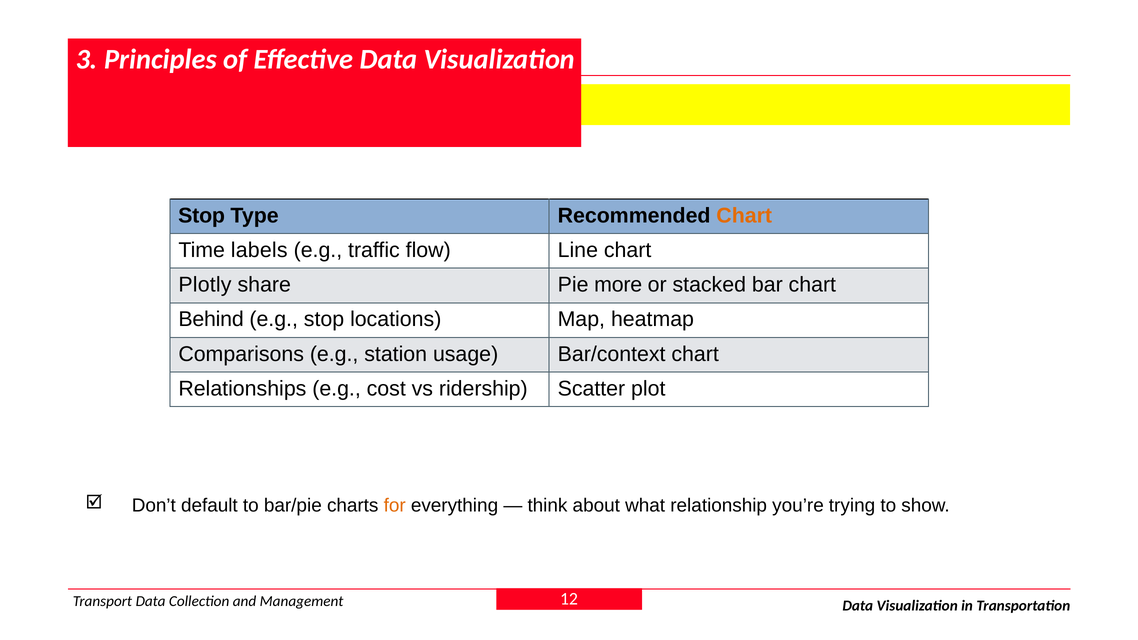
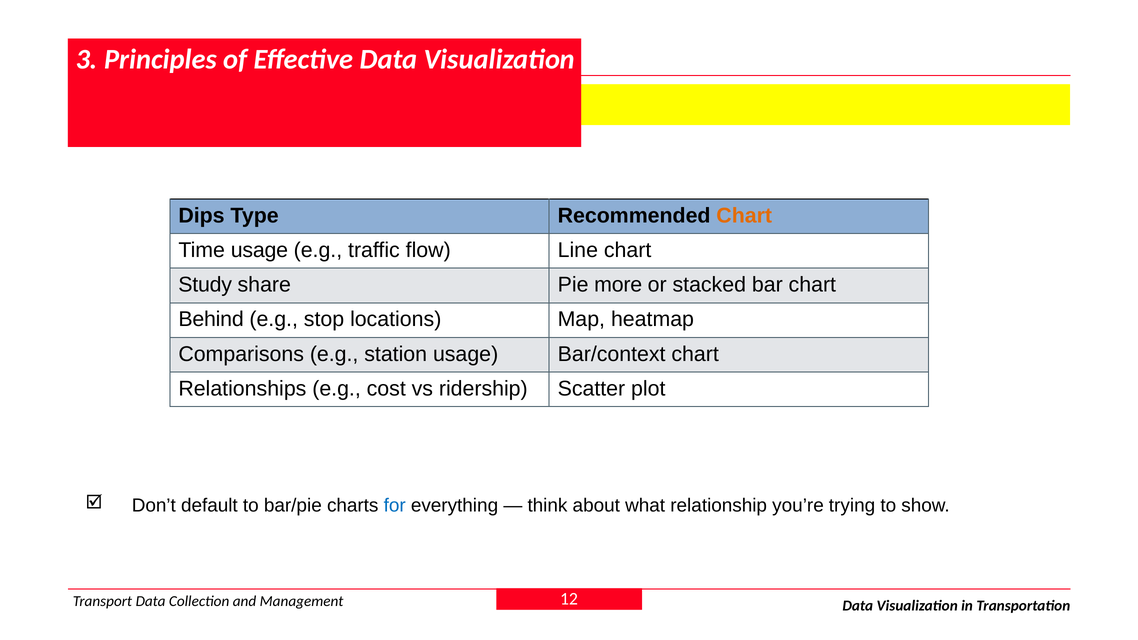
Stop: Stop -> Dips (202, 216)
Time labels: labels -> usage (259, 250)
Plotly: Plotly -> Study (205, 285)
for colour: orange -> blue (395, 506)
